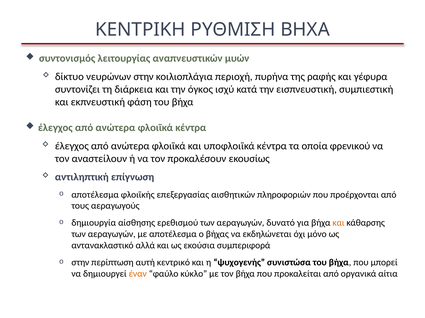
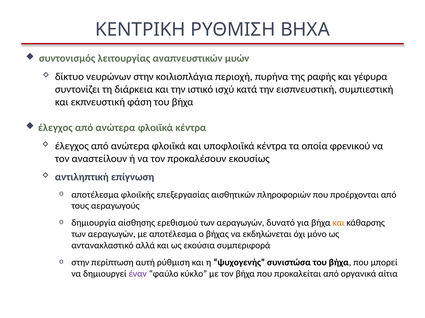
όγκος: όγκος -> ιστικό (200, 90)
κεντρικό: κεντρικό -> ρύθμιση (173, 263)
έναν colour: orange -> purple (138, 274)
